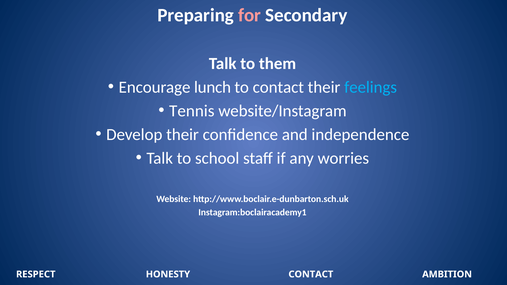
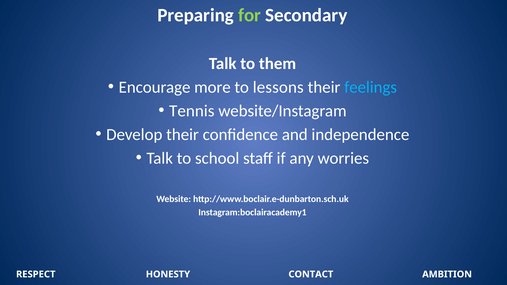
for colour: pink -> light green (250, 15)
lunch: lunch -> more (212, 87)
to contact: contact -> lessons (278, 87)
